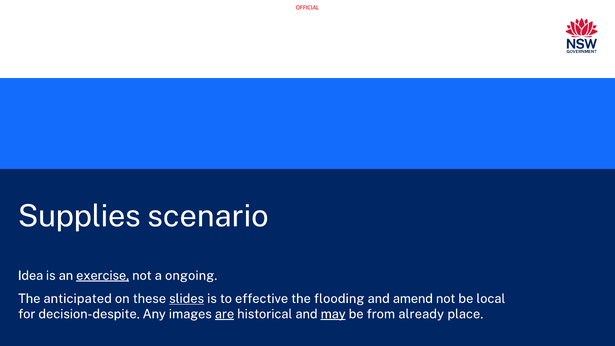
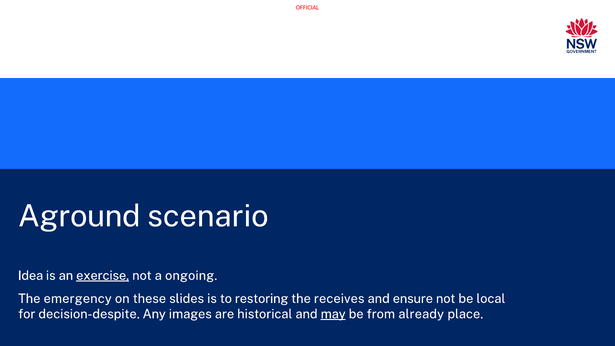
Supplies: Supplies -> Aground (79, 216)
anticipated: anticipated -> emergency (78, 299)
slides underline: present -> none (187, 299)
effective: effective -> restoring (262, 299)
flooding: flooding -> receives (339, 299)
amend: amend -> ensure (413, 299)
are underline: present -> none (225, 314)
